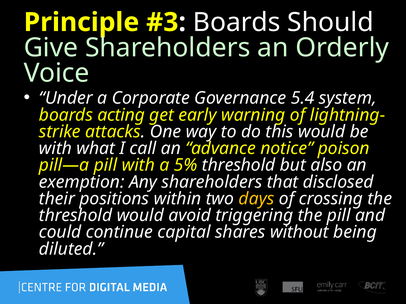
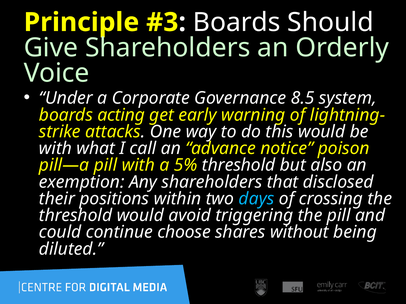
5.4: 5.4 -> 8.5 (303, 98)
days colour: yellow -> light blue (257, 199)
capital: capital -> choose (184, 233)
